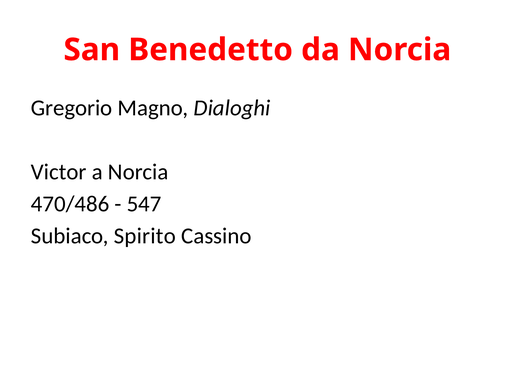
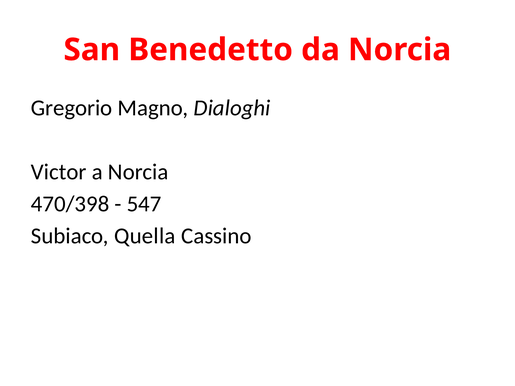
470/486: 470/486 -> 470/398 (70, 204)
Spirito: Spirito -> Quella (145, 236)
